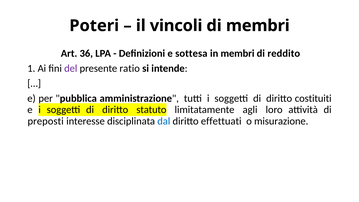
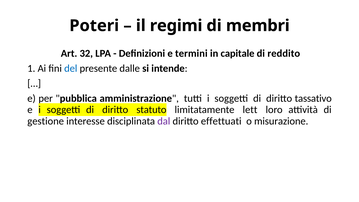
vincoli: vincoli -> regimi (176, 26)
36: 36 -> 32 (86, 53)
sottesa: sottesa -> termini (191, 53)
in membri: membri -> capitale (238, 53)
del colour: purple -> blue (71, 68)
ratio: ratio -> dalle (130, 68)
costituiti: costituiti -> tassativo (313, 98)
agli: agli -> lett (250, 110)
preposti: preposti -> gestione (46, 121)
dal colour: blue -> purple (164, 121)
